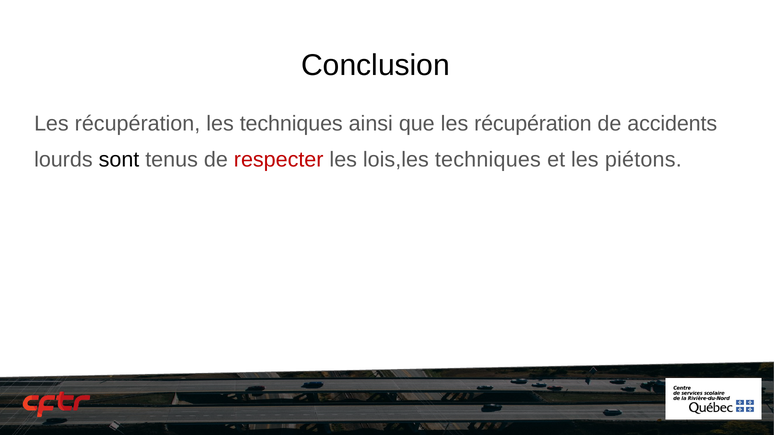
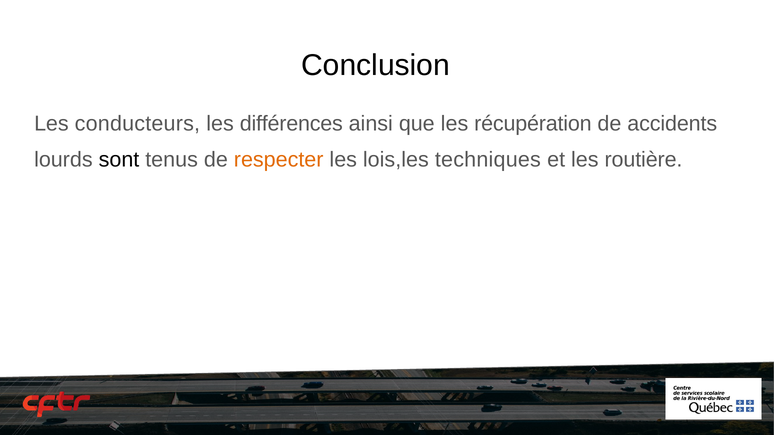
récupération: récupération -> conducteurs (137, 124)
les techniques: techniques -> différences (291, 124)
respecter colour: red -> orange (279, 160)
piétons: piétons -> routière (644, 160)
